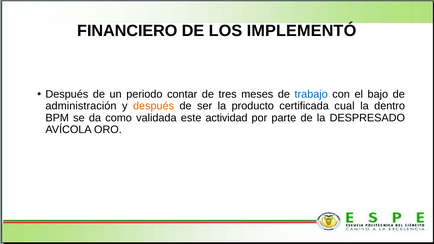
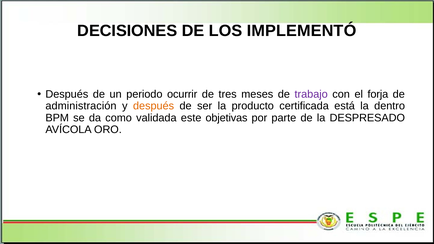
FINANCIERO: FINANCIERO -> DECISIONES (127, 31)
contar: contar -> ocurrir (182, 94)
trabajo colour: blue -> purple (311, 94)
bajo: bajo -> forja (378, 94)
cual: cual -> está (345, 106)
actividad: actividad -> objetivas (227, 118)
